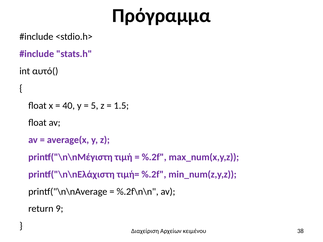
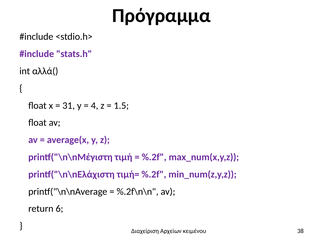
αυτό(: αυτό( -> αλλά( (45, 71)
40: 40 -> 31 (69, 106)
5: 5 -> 4 (95, 106)
9: 9 -> 6 (59, 209)
